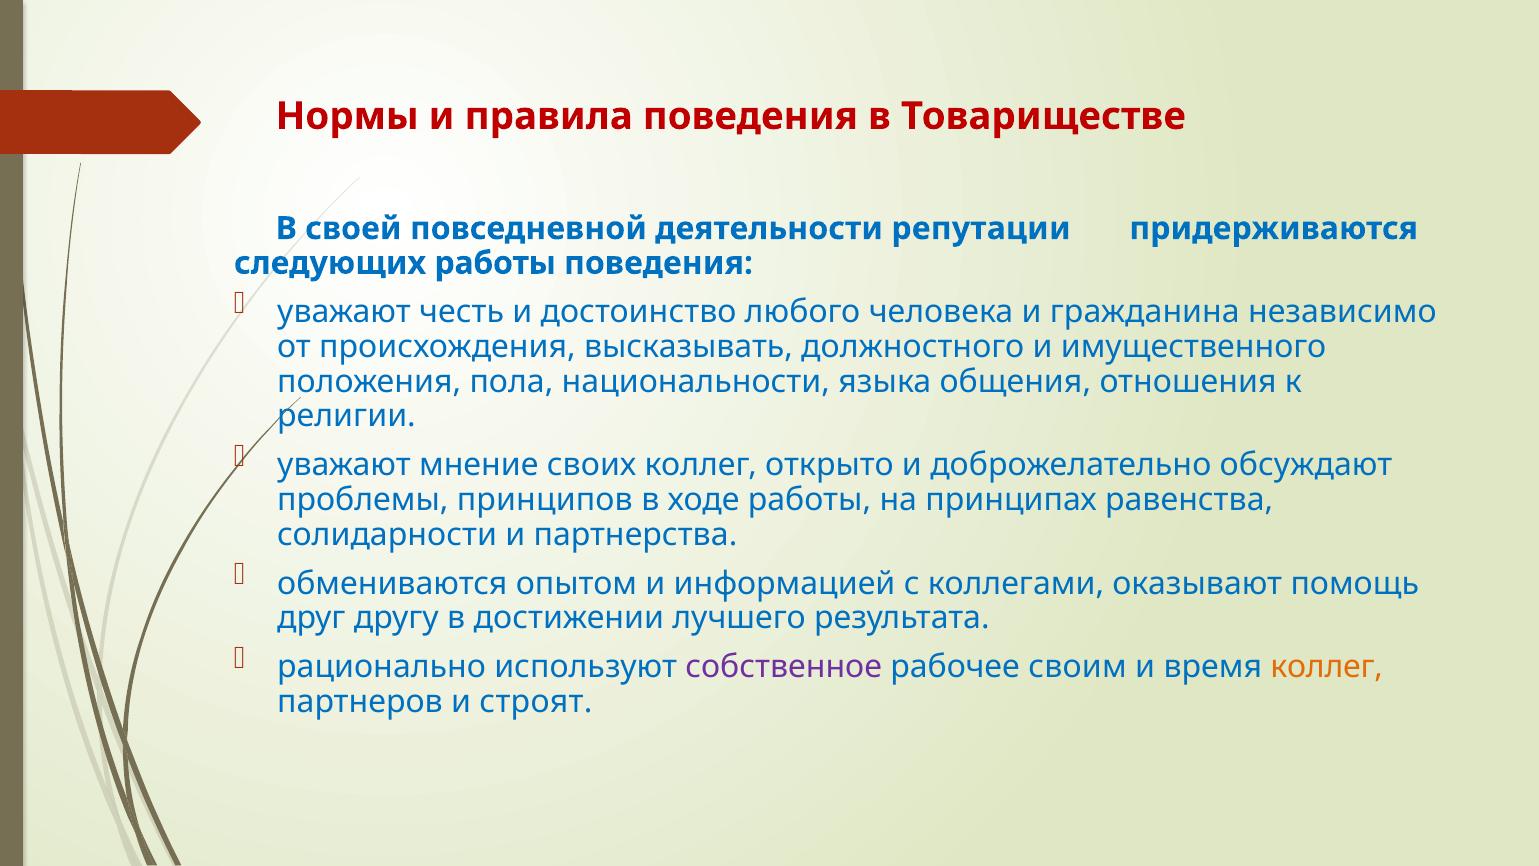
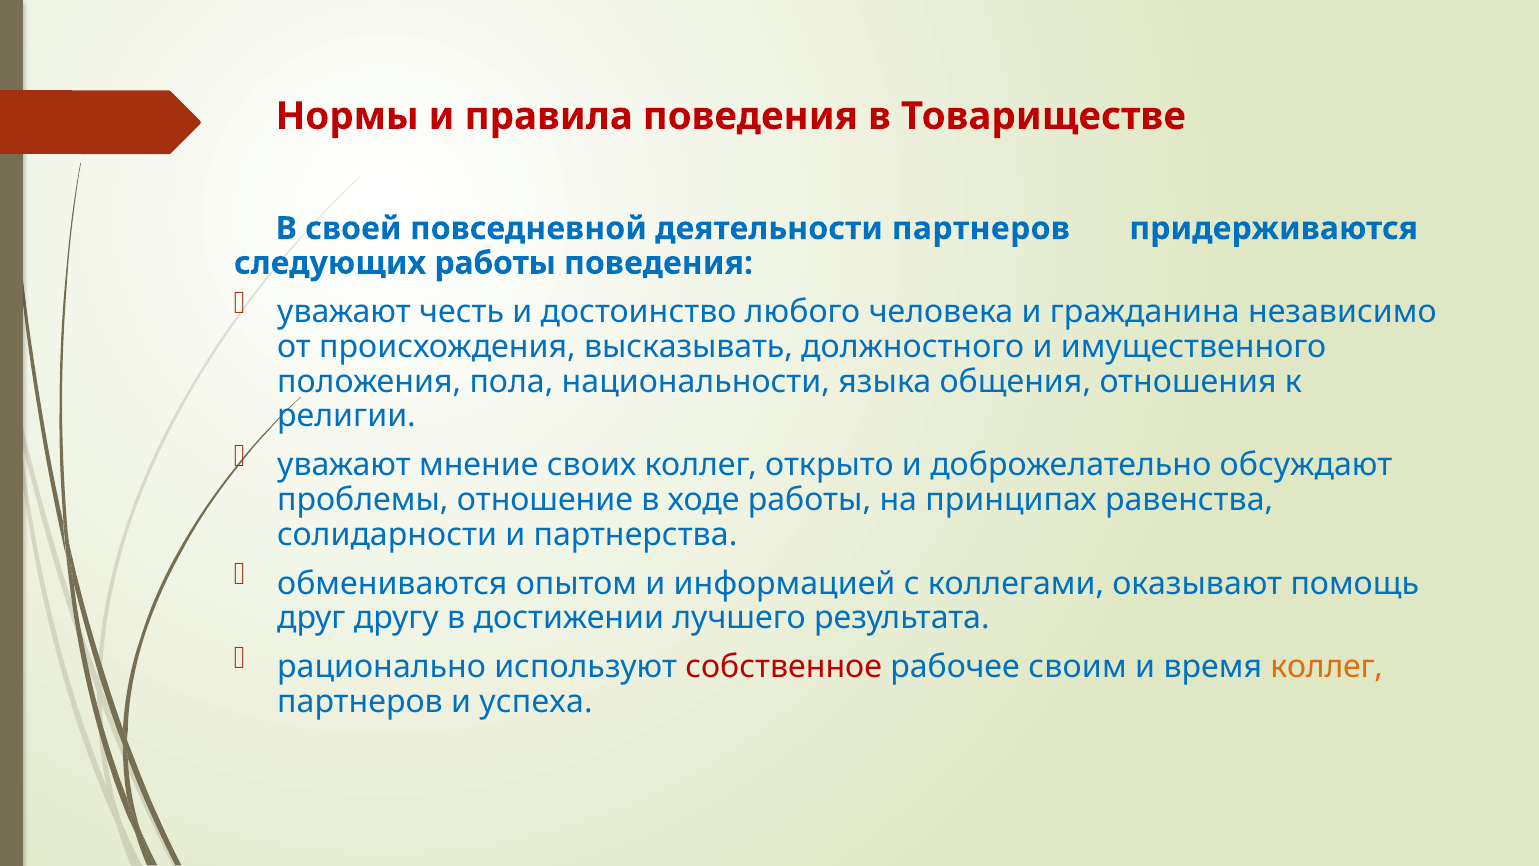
деятельности репутации: репутации -> партнеров (981, 228)
принципов: принципов -> отношение (545, 500)
собственное colour: purple -> red (784, 667)
строят: строят -> успеха (536, 702)
